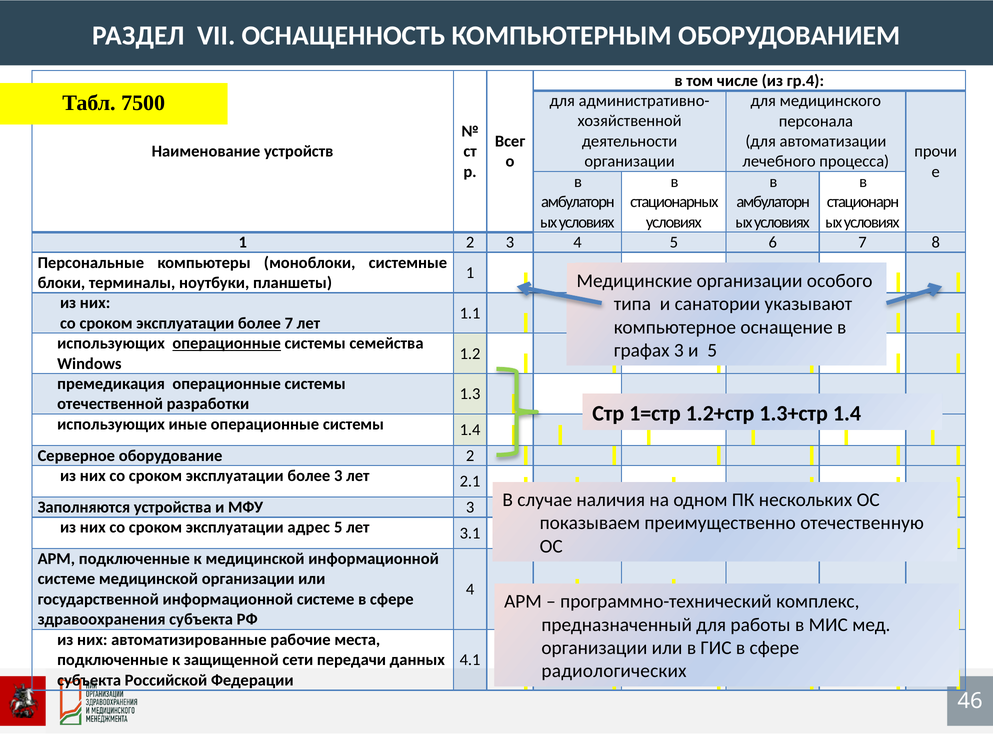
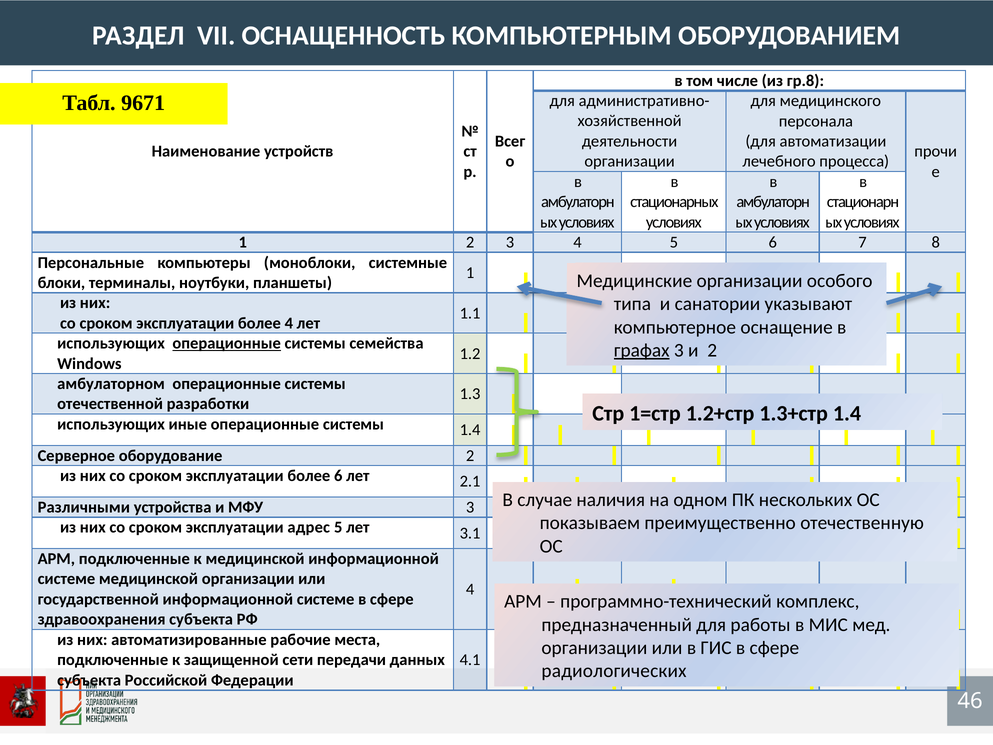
гр.4: гр.4 -> гр.8 (805, 81)
7500: 7500 -> 9671 (143, 103)
более 7: 7 -> 4 (289, 323)
графах underline: none -> present (642, 350)
и 5: 5 -> 2 (712, 350)
премедикация: премедикация -> амбулаторном (111, 384)
более 3: 3 -> 6 (338, 476)
Заполняются: Заполняются -> Различными (84, 507)
